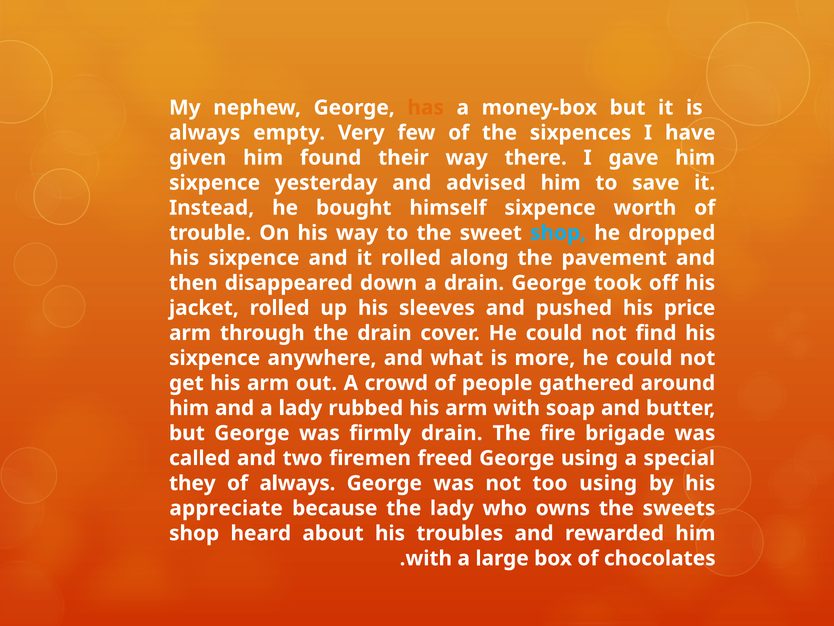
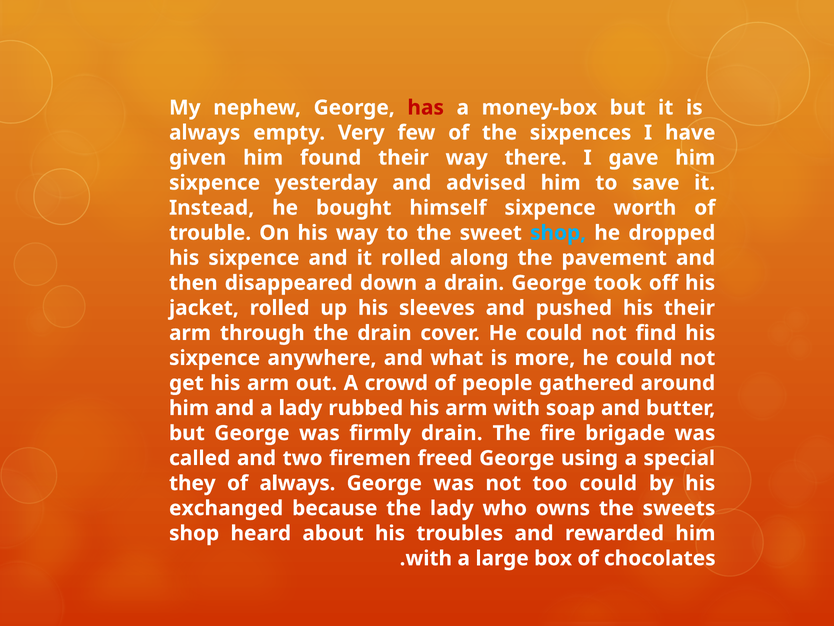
has colour: orange -> red (426, 108)
his price: price -> their (689, 308)
too using: using -> could (608, 483)
appreciate: appreciate -> exchanged (226, 508)
